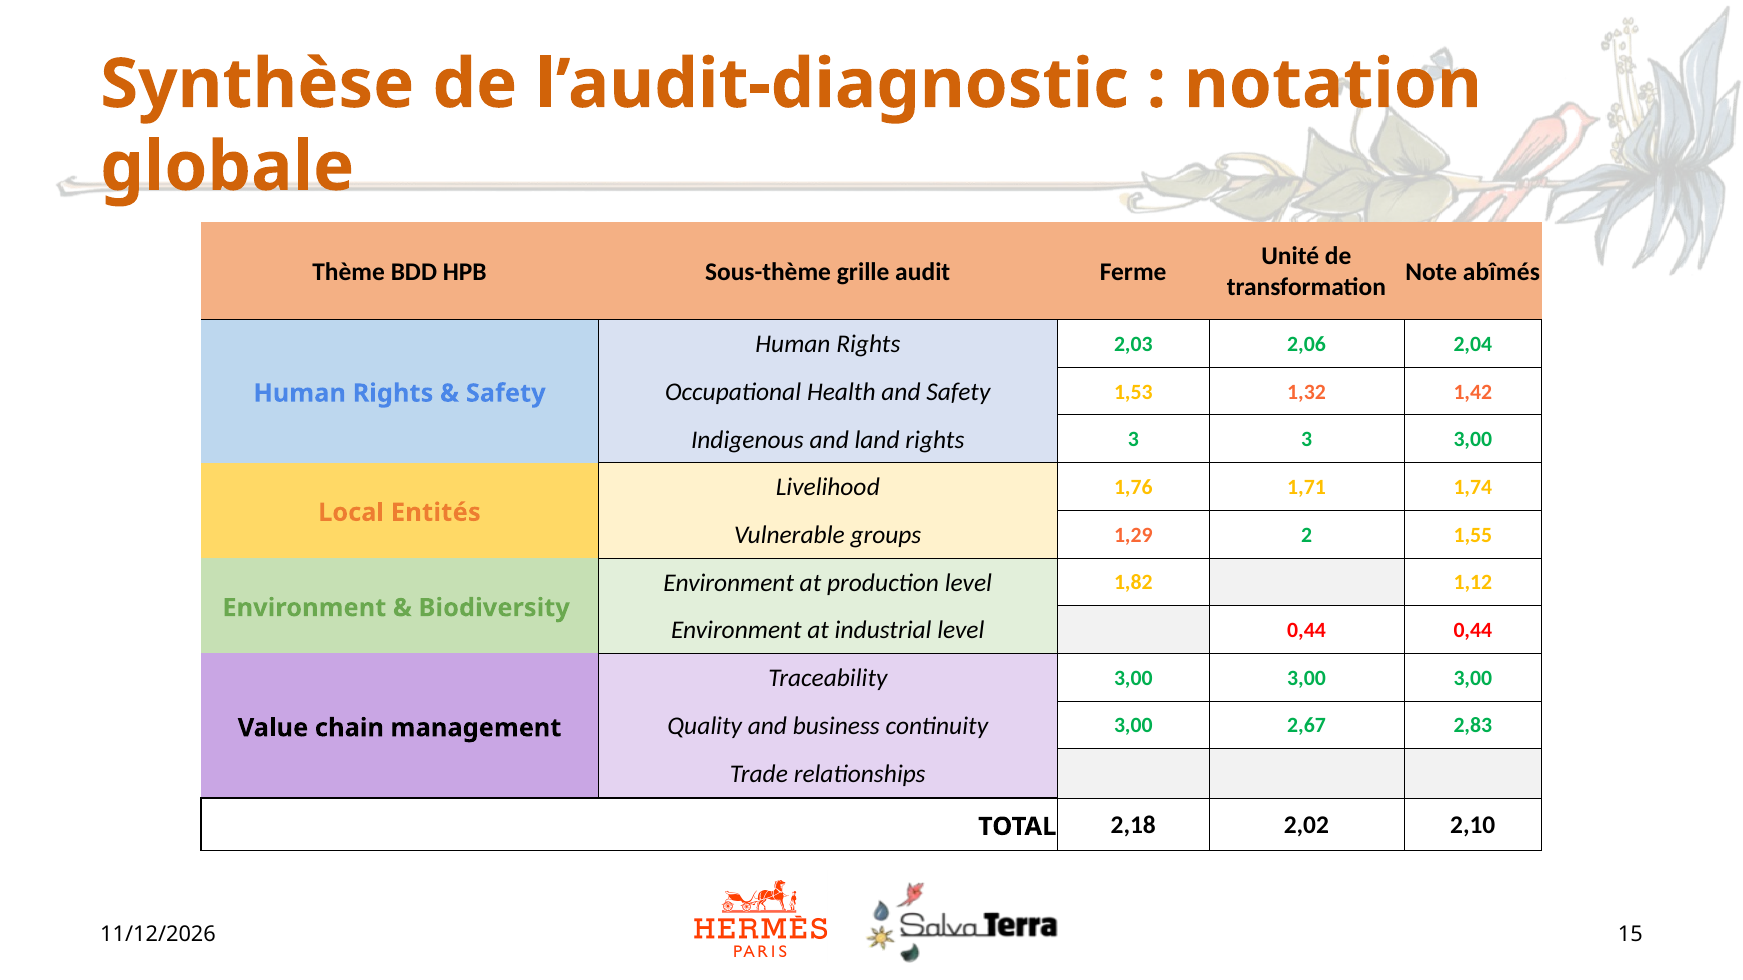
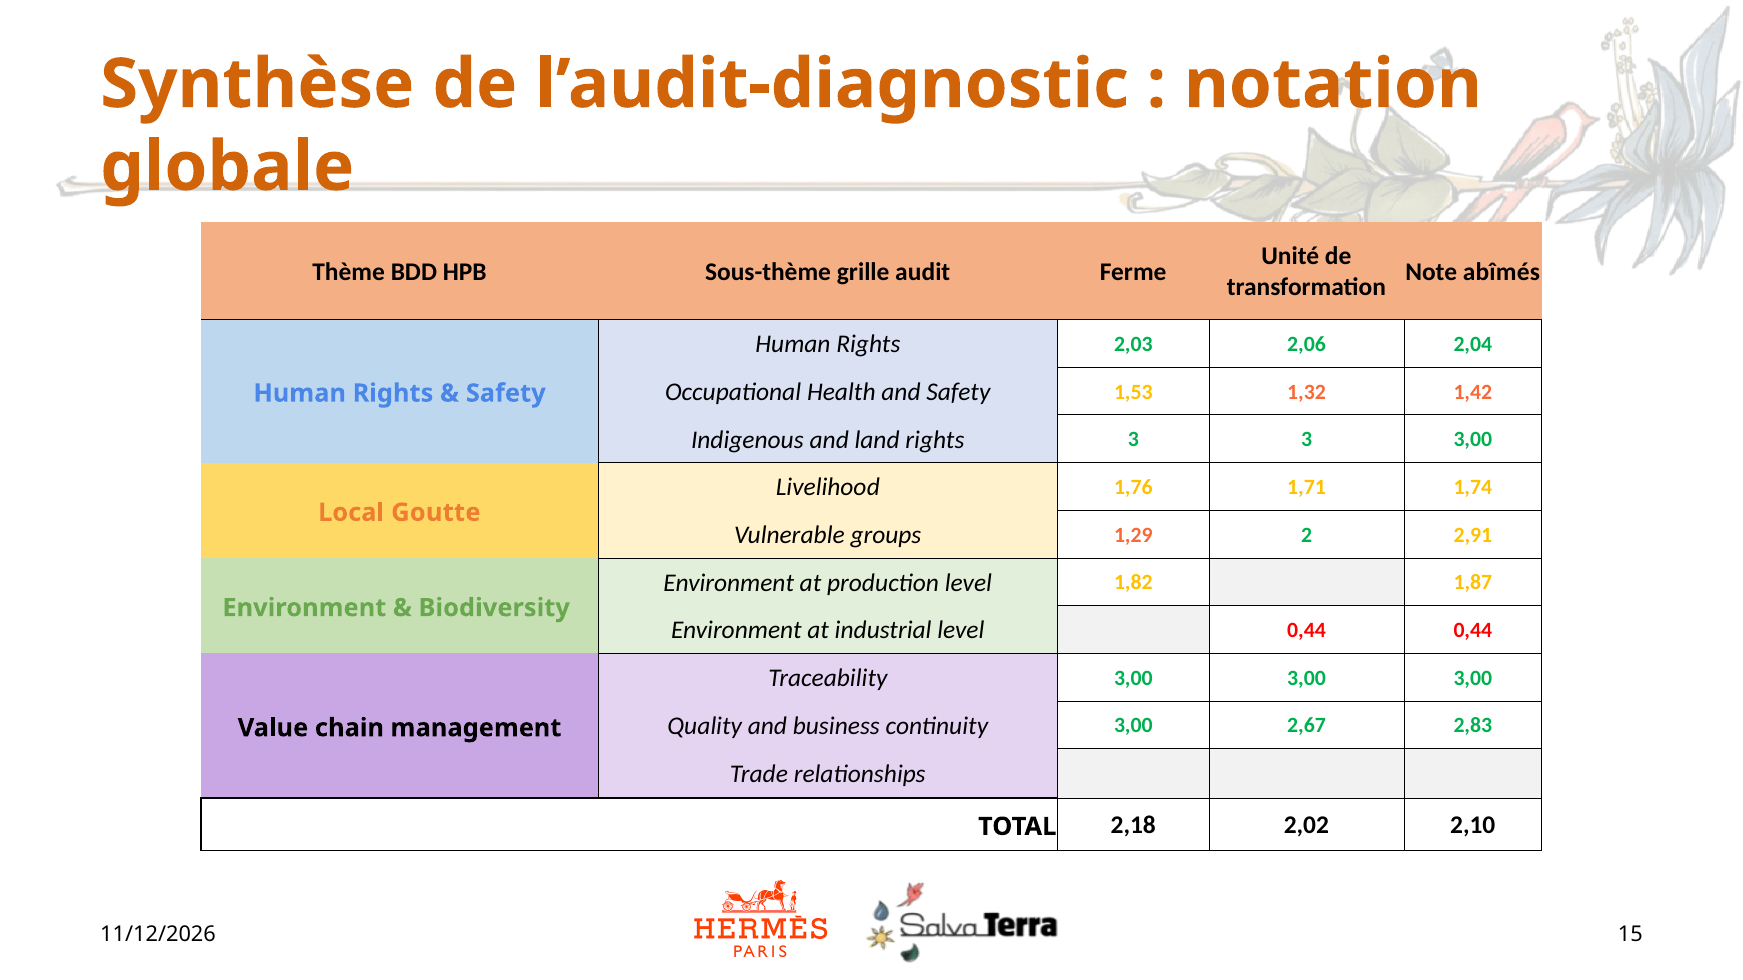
Entités: Entités -> Goutte (436, 513)
1,55: 1,55 -> 2,91 (1473, 535)
1,12: 1,12 -> 1,87 (1473, 583)
